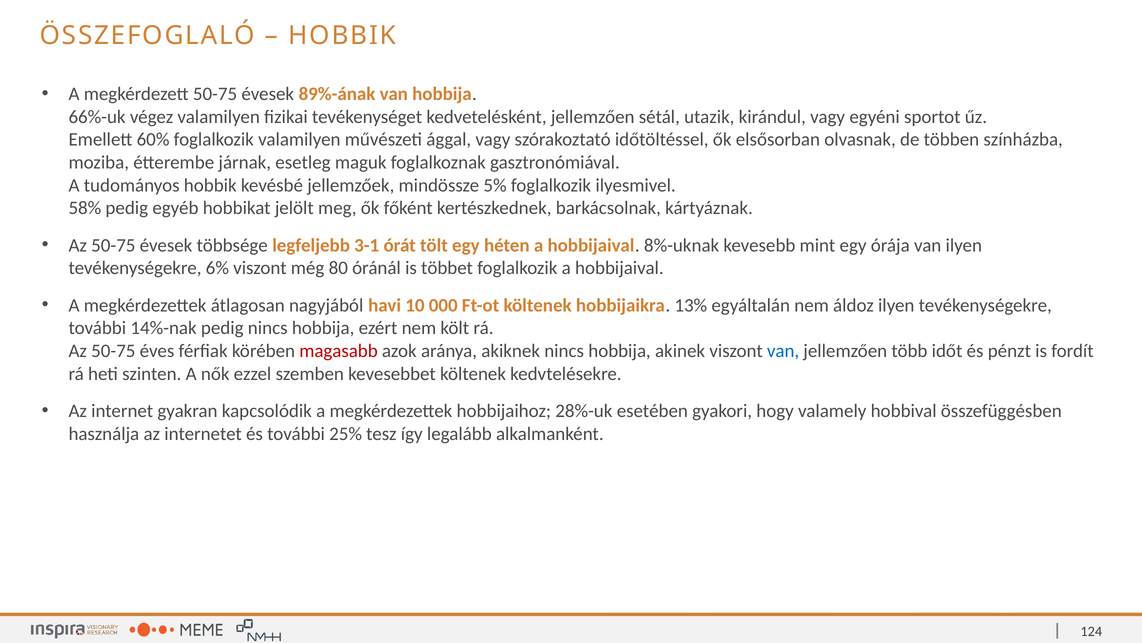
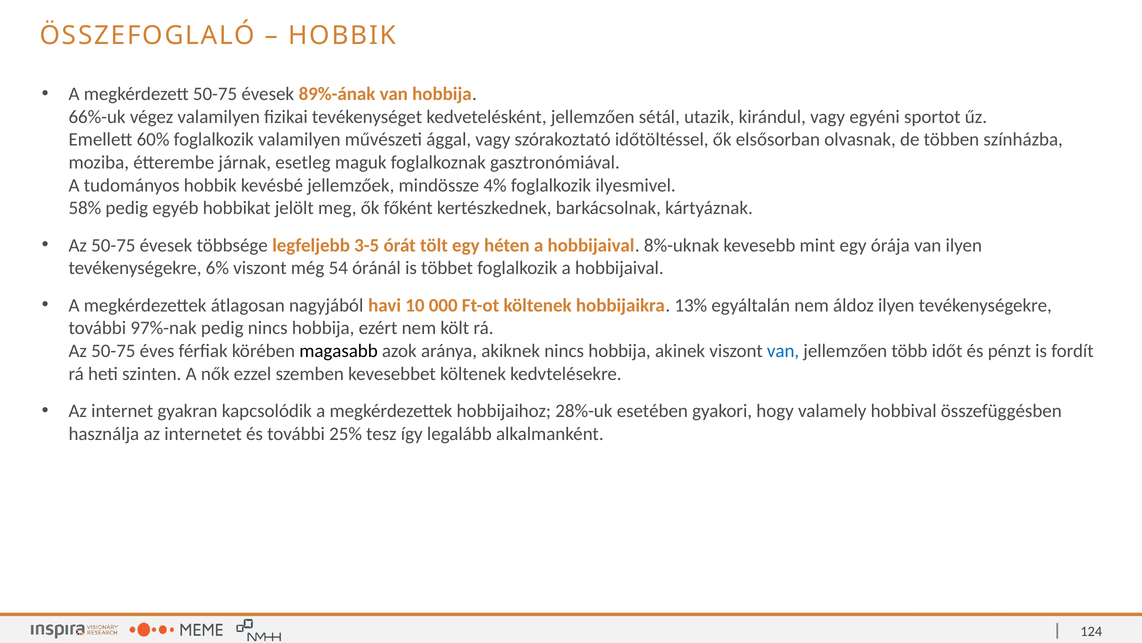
5%: 5% -> 4% (495, 185)
3-1: 3-1 -> 3-5 (367, 245)
80: 80 -> 54 (338, 268)
14%-nak: 14%-nak -> 97%-nak (164, 328)
magasabb colour: red -> black (339, 351)
